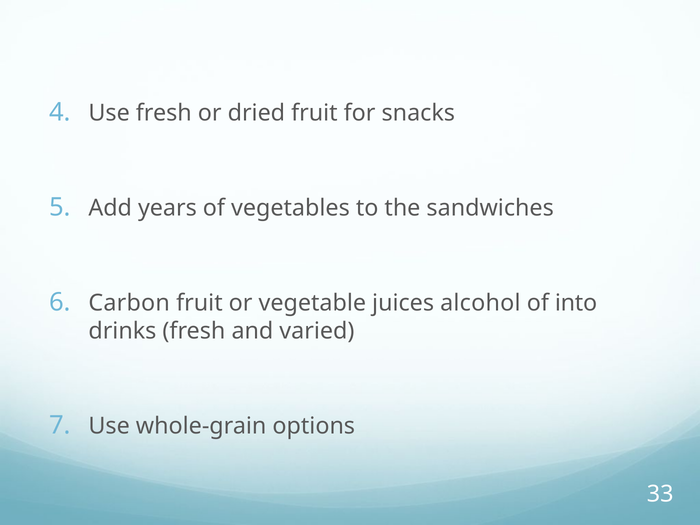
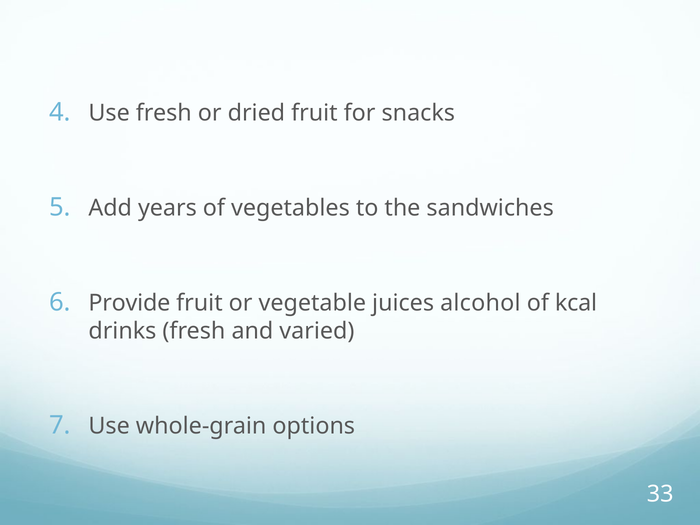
Carbon: Carbon -> Provide (129, 303)
into: into -> kcal (576, 303)
